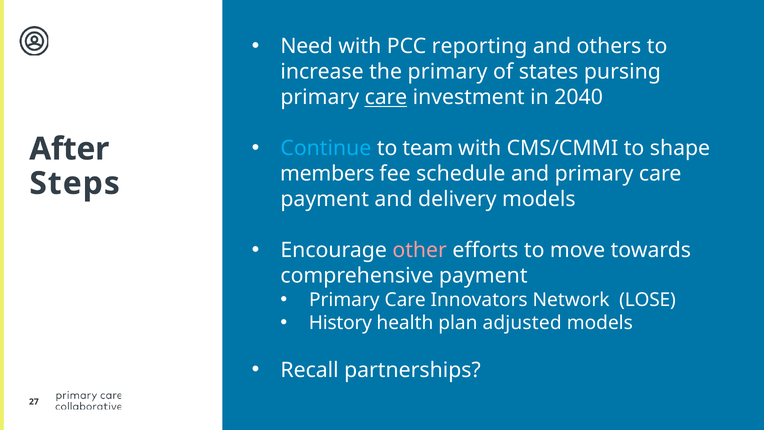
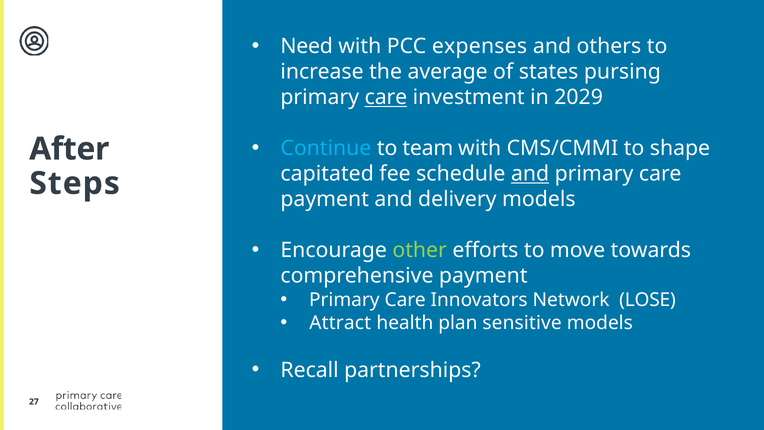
reporting: reporting -> expenses (479, 46)
the primary: primary -> average (448, 72)
2040: 2040 -> 2029 (579, 97)
members: members -> capitated (327, 174)
and underline: none -> present (530, 174)
other colour: pink -> light green (420, 250)
History: History -> Attract (340, 323)
adjusted: adjusted -> sensitive (522, 323)
